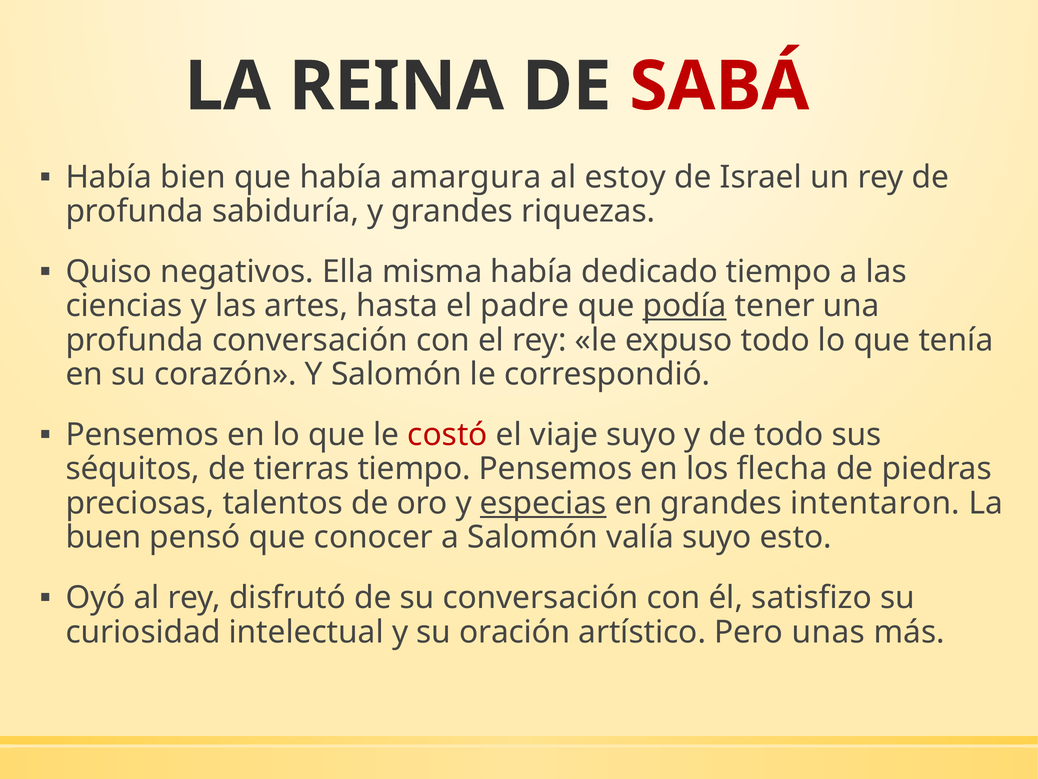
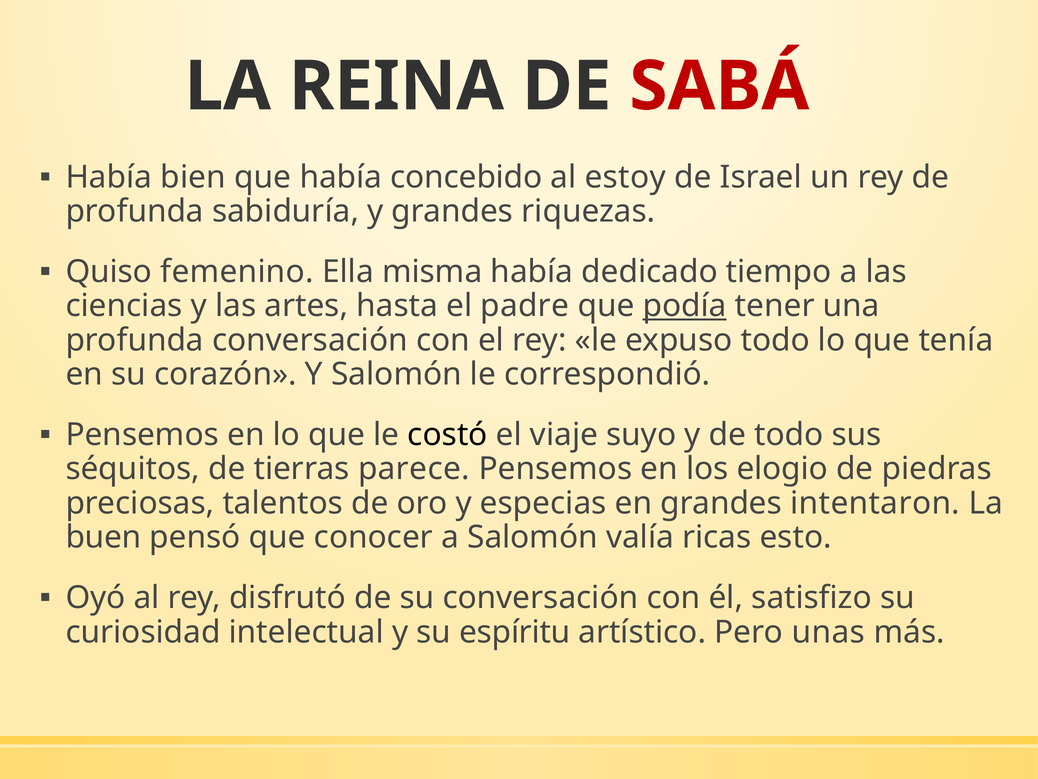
amargura: amargura -> concebido (466, 177)
negativos: negativos -> femenino (237, 272)
costó colour: red -> black (448, 434)
tierras tiempo: tiempo -> parece (414, 469)
flecha: flecha -> elogio (782, 469)
especias underline: present -> none (543, 503)
valía suyo: suyo -> ricas (717, 537)
oración: oración -> espíritu (515, 632)
